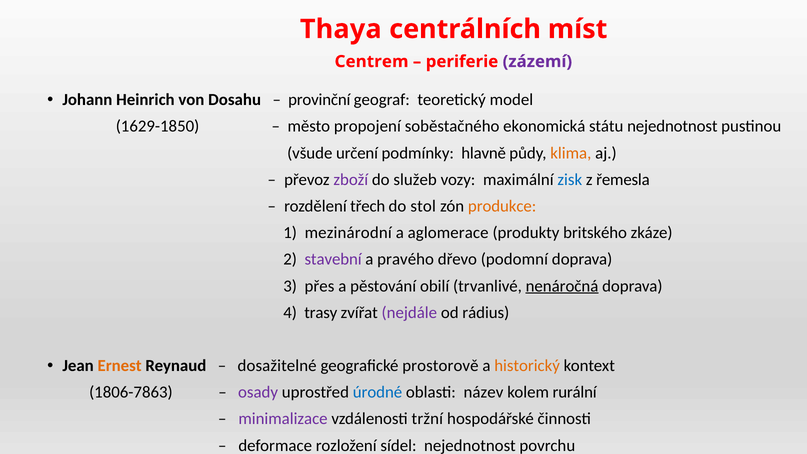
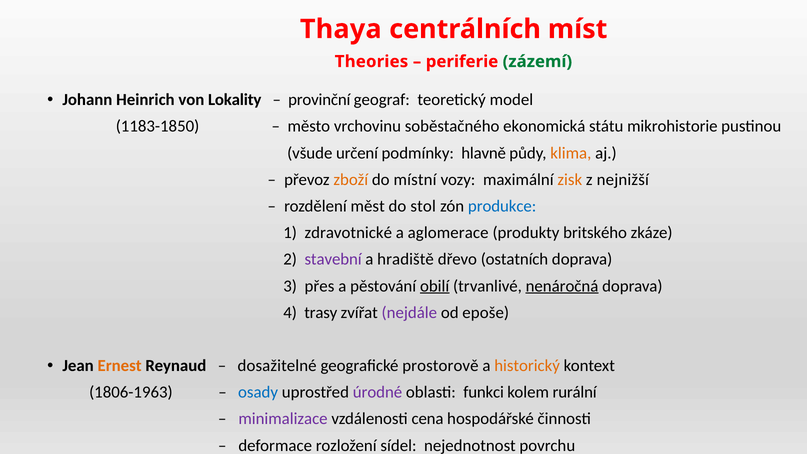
Centrem: Centrem -> Theories (372, 62)
zázemí colour: purple -> green (537, 62)
Dosahu: Dosahu -> Lokality (235, 100)
1629-1850: 1629-1850 -> 1183-1850 (158, 126)
propojení: propojení -> vrchovinu (367, 126)
státu nejednotnost: nejednotnost -> mikrohistorie (672, 126)
zboží colour: purple -> orange (351, 180)
služeb: služeb -> místní (415, 180)
zisk colour: blue -> orange (570, 180)
řemesla: řemesla -> nejnižší (623, 180)
třech: třech -> měst (368, 206)
produkce colour: orange -> blue (502, 206)
mezinárodní: mezinárodní -> zdravotnické (348, 233)
pravého: pravého -> hradiště (406, 259)
podomní: podomní -> ostatních (514, 259)
obilí underline: none -> present (435, 286)
rádius: rádius -> epoše (486, 313)
1806-7863: 1806-7863 -> 1806-1963 (131, 392)
osady colour: purple -> blue (258, 392)
úrodné colour: blue -> purple (377, 392)
název: název -> funkci (484, 392)
tržní: tržní -> cena (428, 419)
